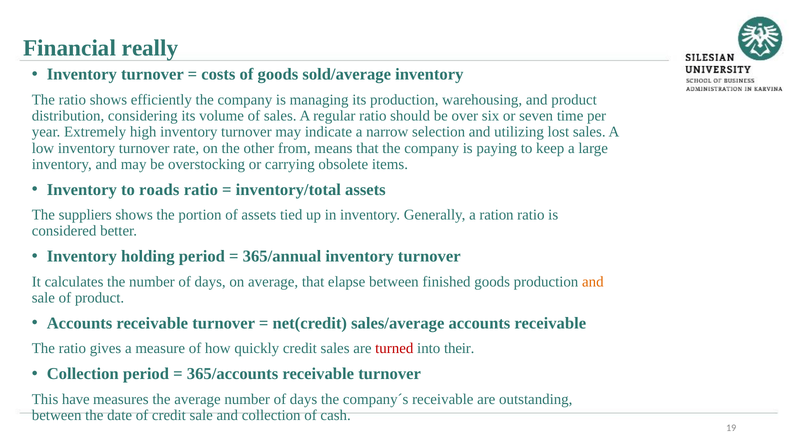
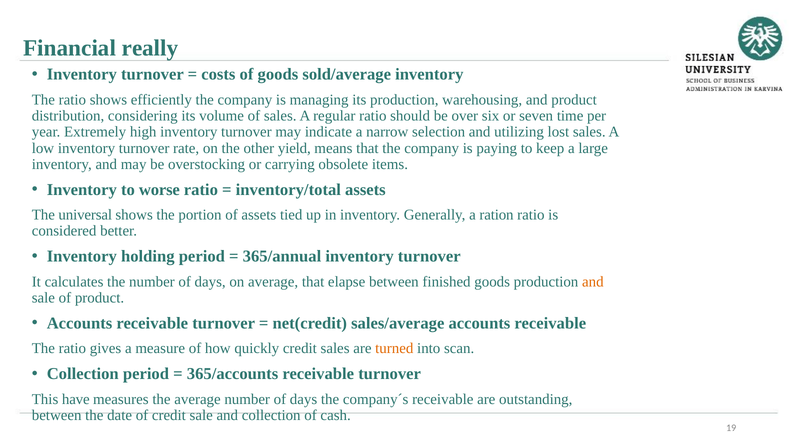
from: from -> yield (294, 148)
roads: roads -> worse (159, 190)
suppliers: suppliers -> universal (85, 215)
turned colour: red -> orange (394, 349)
their: their -> scan (459, 349)
